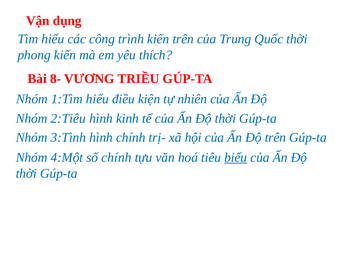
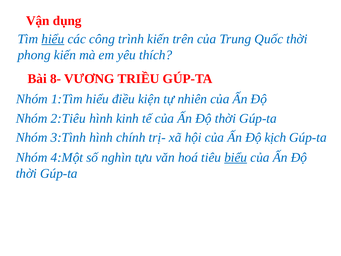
hiểu underline: none -> present (53, 39)
Độ trên: trên -> kịch (275, 137)
số chính: chính -> nghìn (116, 157)
